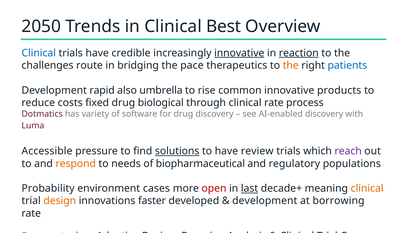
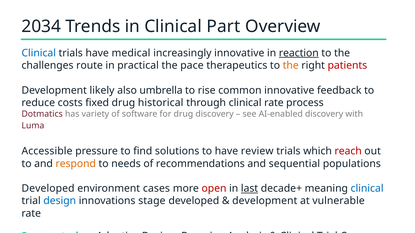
2050: 2050 -> 2034 (41, 26)
Best: Best -> Part (223, 26)
credible: credible -> medical (131, 53)
innovative underline: present -> none (239, 53)
bridging: bridging -> practical (138, 66)
patients colour: blue -> red (347, 66)
rapid: rapid -> likely (102, 90)
products: products -> feedback (339, 90)
biological: biological -> historical (161, 103)
solutions underline: present -> none (177, 151)
reach colour: purple -> red (348, 151)
biopharmaceutical: biopharmaceutical -> recommendations (200, 164)
regulatory: regulatory -> sequential (294, 164)
Probability: Probability -> Developed (48, 189)
clinical colour: orange -> blue (367, 189)
design colour: orange -> blue (60, 201)
faster: faster -> stage (152, 201)
borrowing: borrowing -> vulnerable (339, 201)
